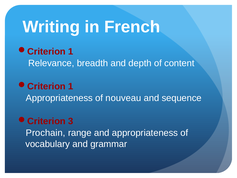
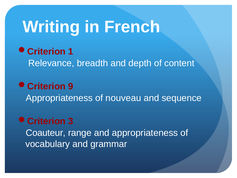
1: 1 -> 9 (71, 86)
Prochain: Prochain -> Coauteur (46, 133)
